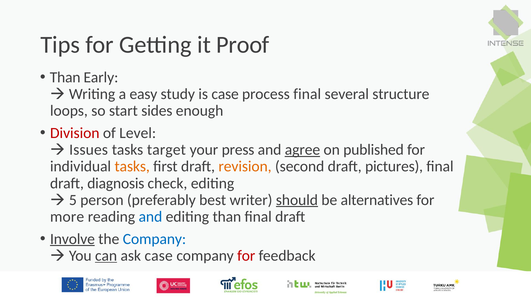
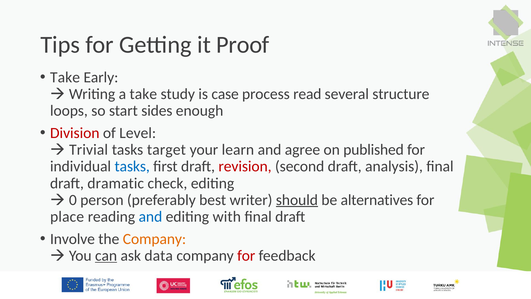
Than: Than -> Take (65, 77)
a easy: easy -> take (143, 94)
process final: final -> read (307, 94)
Issues: Issues -> Trivial (89, 150)
press: press -> learn (238, 150)
agree underline: present -> none (302, 150)
tasks colour: orange -> blue (132, 166)
revision colour: orange -> red (245, 166)
pictures: pictures -> analysis (394, 166)
diagnosis: diagnosis -> dramatic (116, 183)
5: 5 -> 0 (73, 200)
more: more -> place (67, 216)
editing than: than -> with (227, 216)
Involve underline: present -> none (72, 239)
Company colour: blue -> orange (154, 239)
ask case: case -> data (159, 255)
